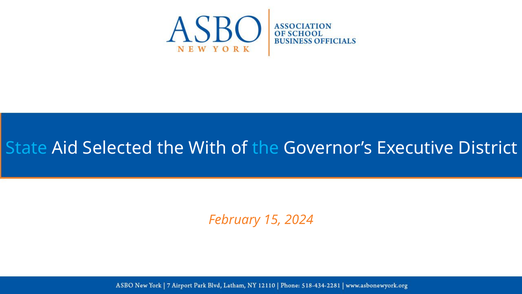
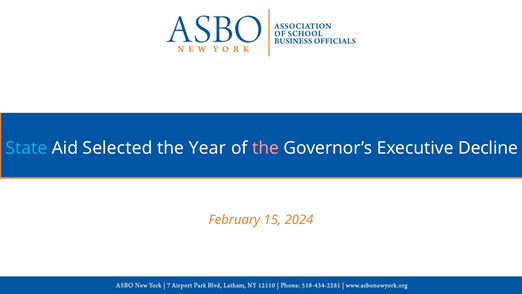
With: With -> Year (207, 148)
the colour: light blue -> pink (266, 148)
District: District -> Decline (488, 148)
